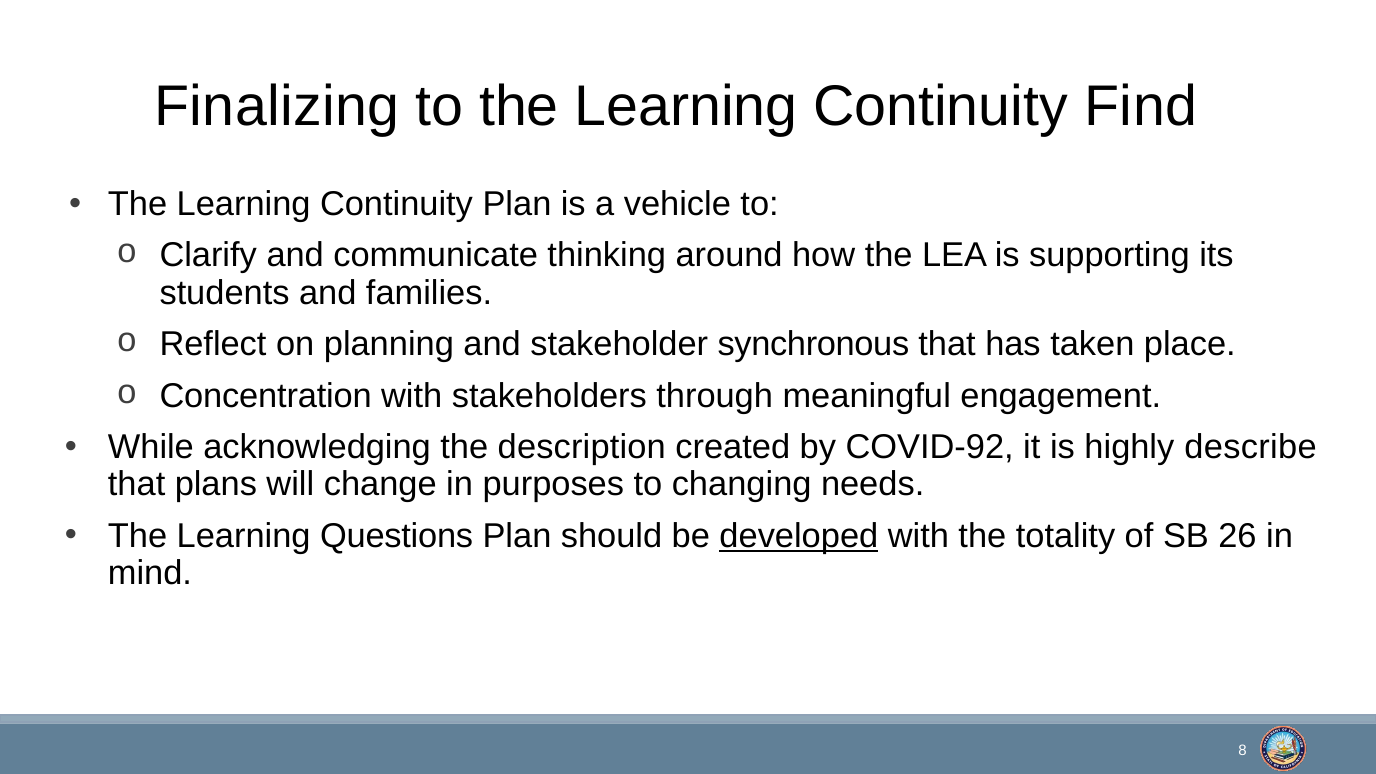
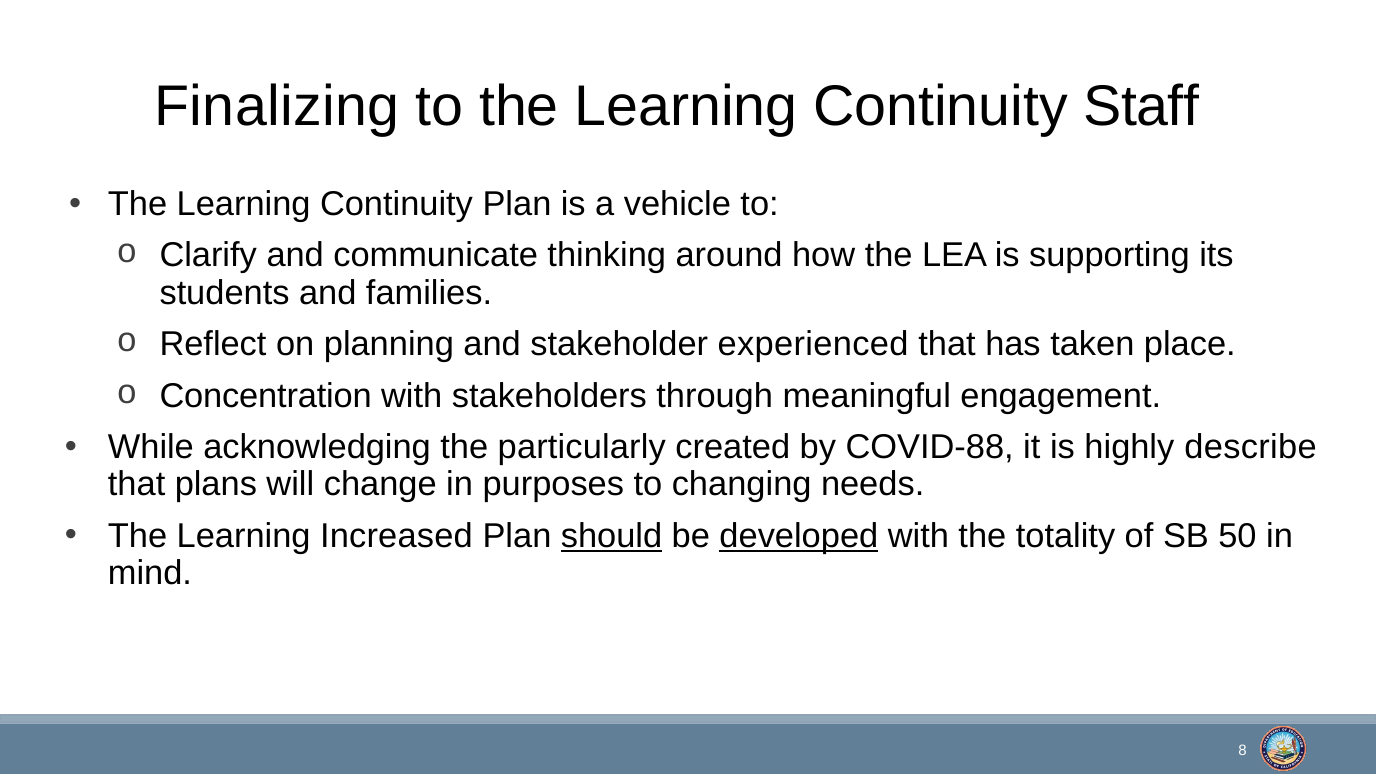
Find: Find -> Staff (1141, 107)
synchronous: synchronous -> experienced (813, 344)
description: description -> particularly (582, 447)
COVID-92: COVID-92 -> COVID-88 (930, 447)
Questions: Questions -> Increased (396, 536)
should underline: none -> present (612, 536)
26: 26 -> 50 (1238, 536)
